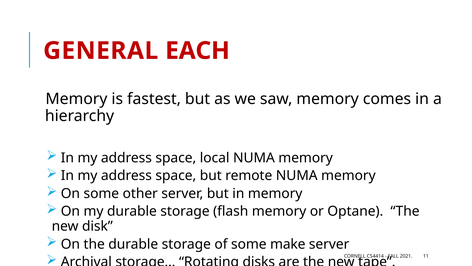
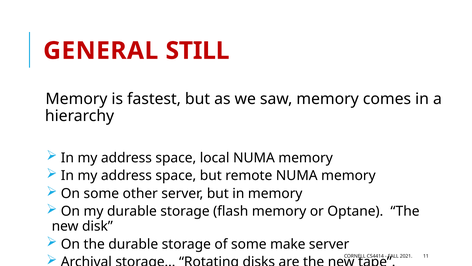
EACH: EACH -> STILL (197, 51)
